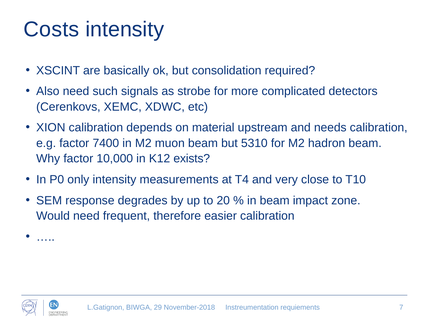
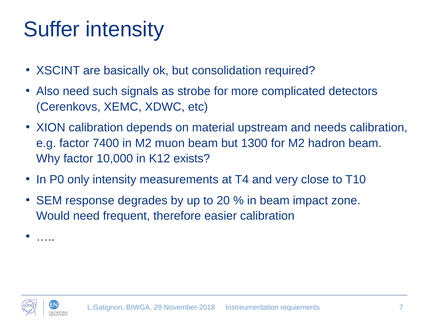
Costs: Costs -> Suffer (52, 29)
5310: 5310 -> 1300 (254, 143)
